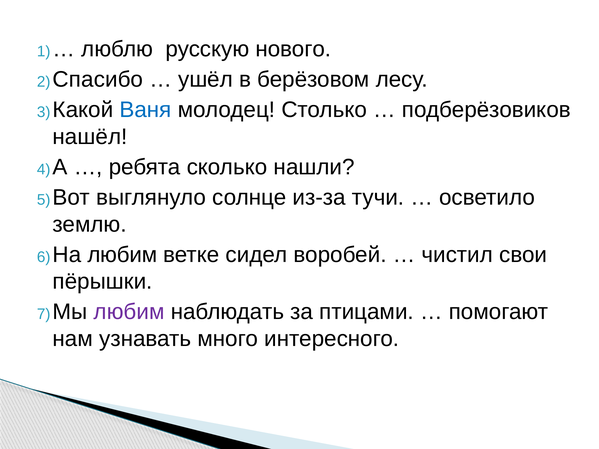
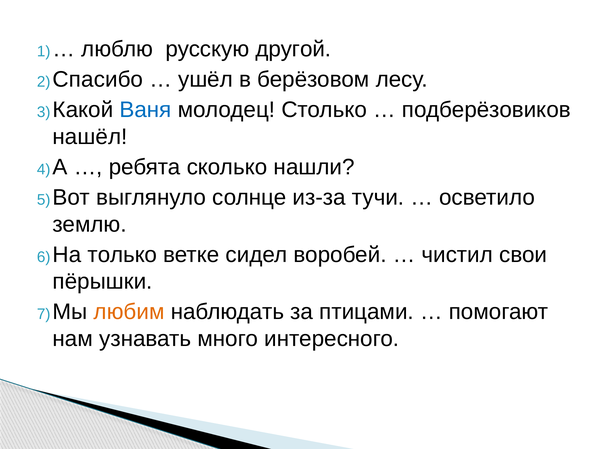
нового: нового -> другой (293, 49)
На любим: любим -> только (122, 255)
любим colour: purple -> orange (129, 312)
